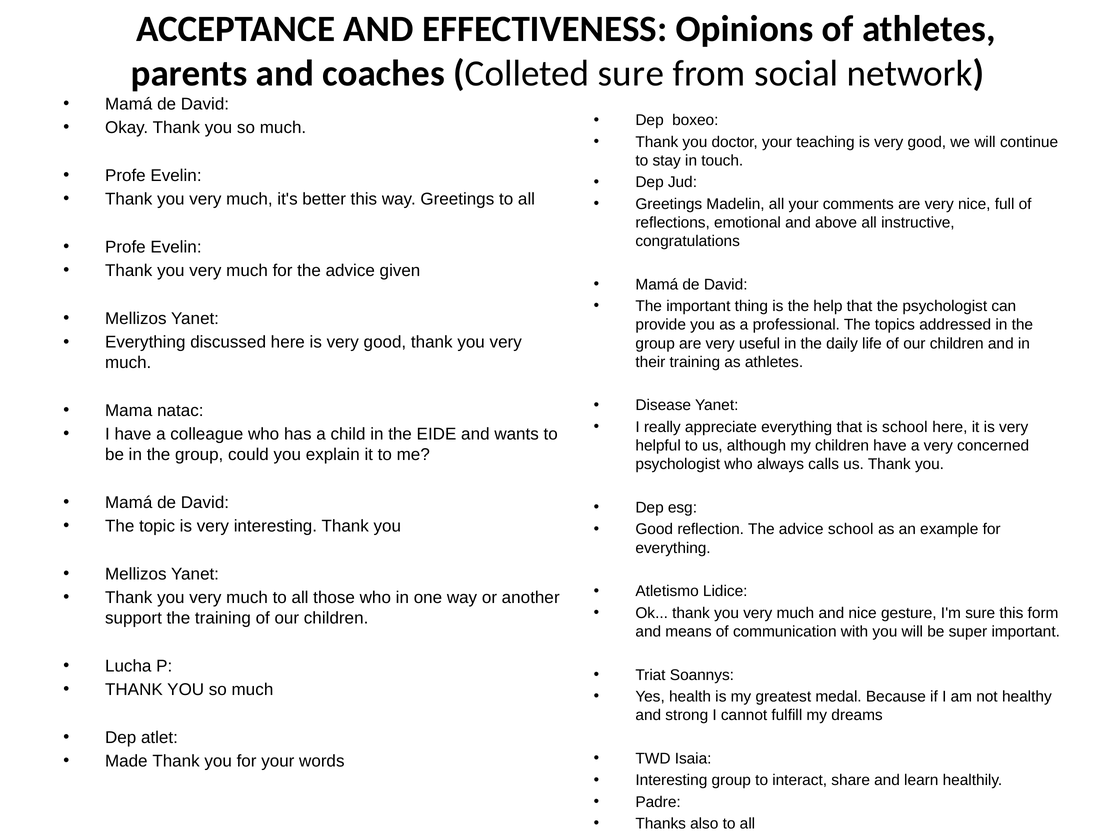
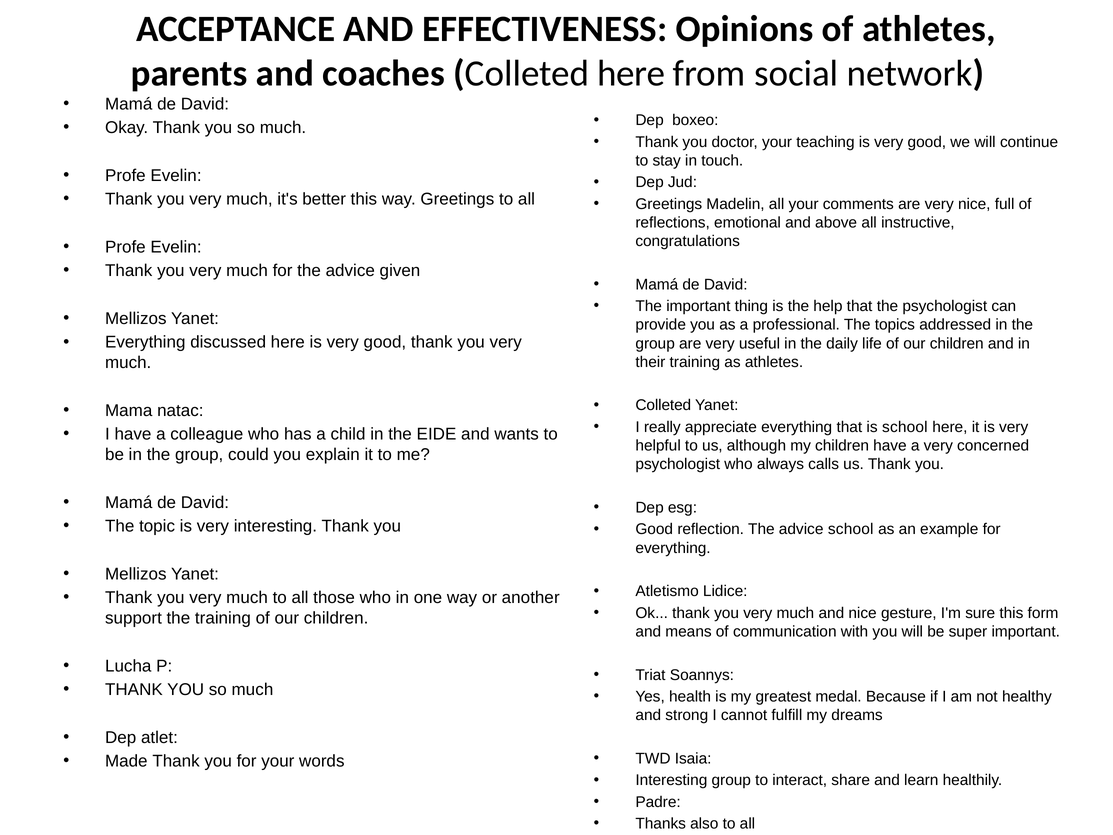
Colleted sure: sure -> here (631, 73)
Disease: Disease -> Colleted (663, 405)
